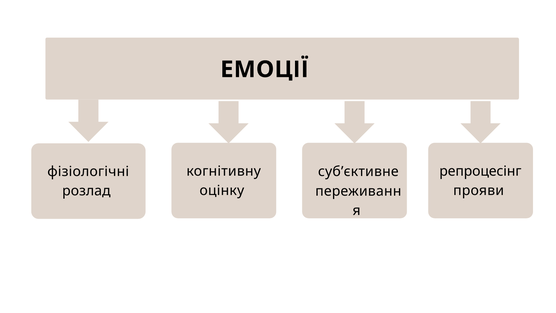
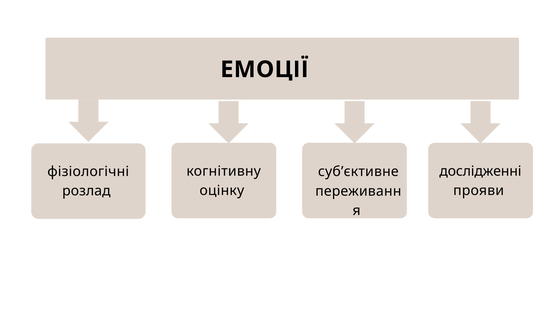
репроцесінг: репроцесінг -> дослідженні (480, 171)
